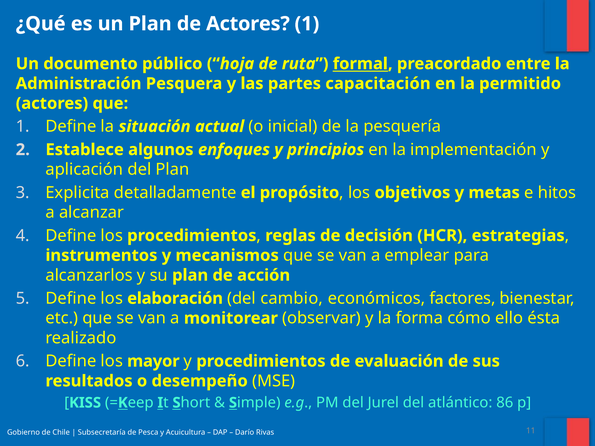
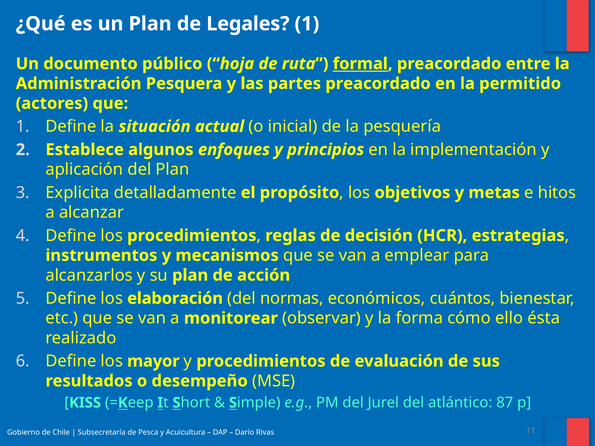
de Actores: Actores -> Legales (248, 24)
partes capacitación: capacitación -> preacordado (378, 84)
cambio: cambio -> normas (292, 299)
factores: factores -> cuántos (462, 299)
86: 86 -> 87 (505, 403)
